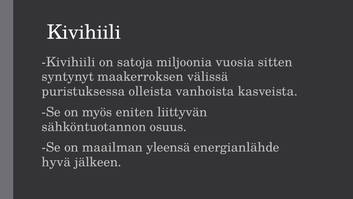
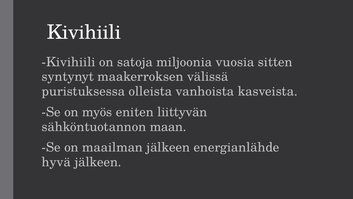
osuus: osuus -> maan (168, 126)
maailman yleensä: yleensä -> jälkeen (168, 147)
